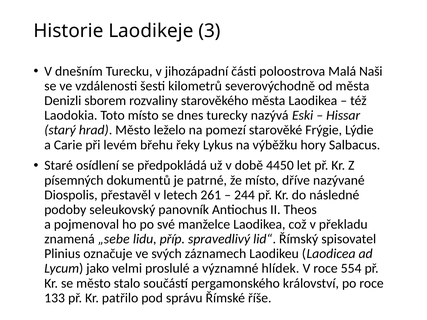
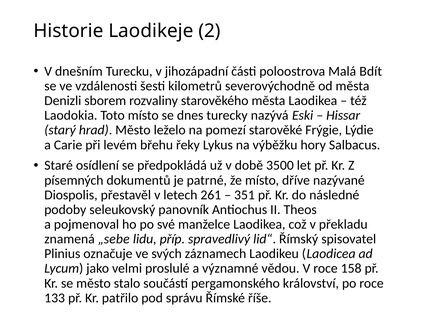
3: 3 -> 2 (209, 31)
Naši: Naši -> Bdít (371, 71)
4450: 4450 -> 3500 (280, 166)
244: 244 -> 351 (245, 195)
hlídek: hlídek -> vědou (281, 269)
554: 554 -> 158 (351, 269)
